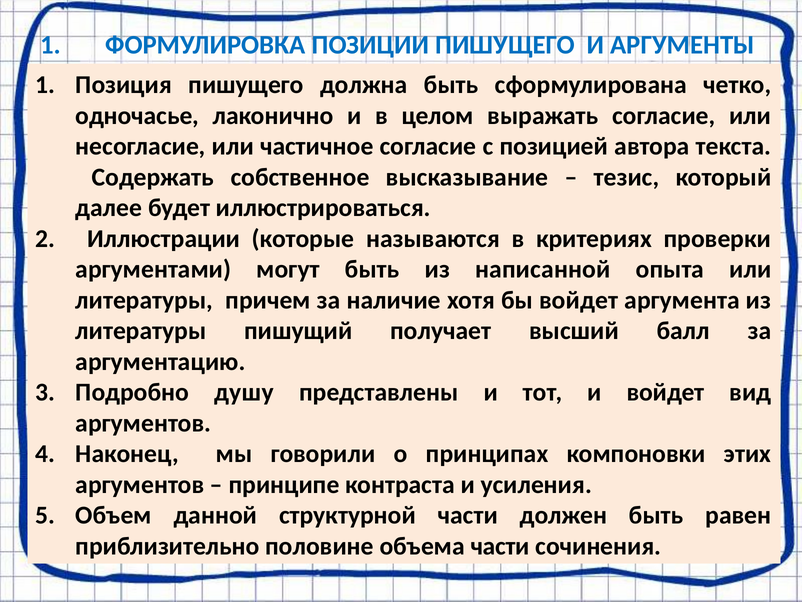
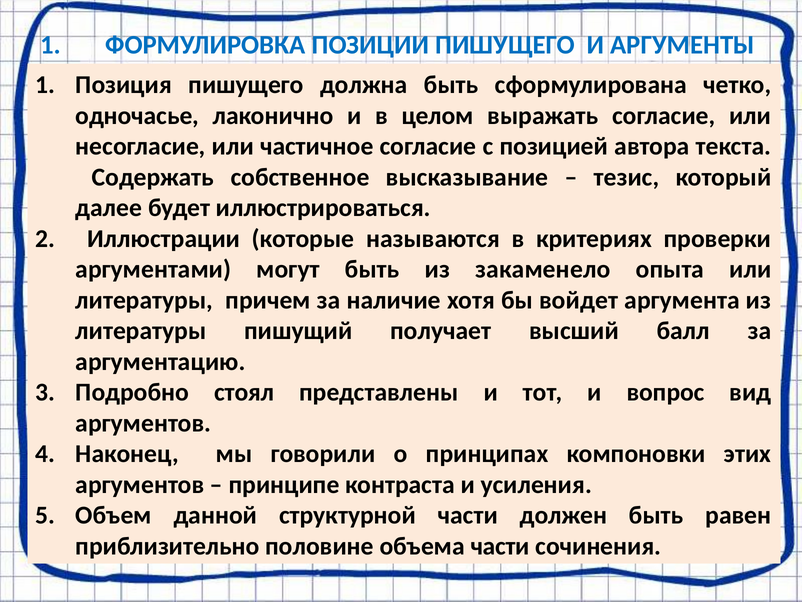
написанной: написанной -> закаменело (543, 269)
душу: душу -> стоял (244, 392)
и войдет: войдет -> вопрос (666, 392)
